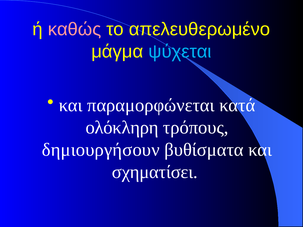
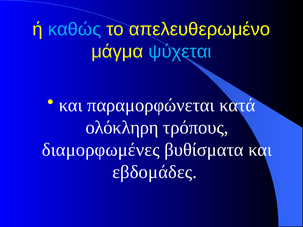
καθώς colour: pink -> light blue (75, 29)
δημιουργήσουν: δημιουργήσουν -> διαμορφωμένες (101, 150)
σχηματίσει: σχηματίσει -> εβδομάδες (155, 172)
